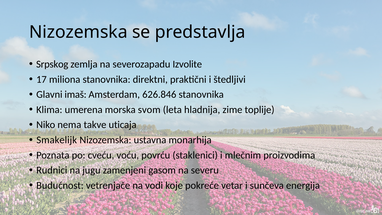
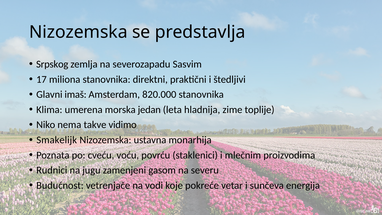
Izvolite: Izvolite -> Sasvim (187, 64)
626.846: 626.846 -> 820.000 (159, 94)
svom: svom -> jedan (149, 110)
uticaja: uticaja -> vidimo (123, 125)
